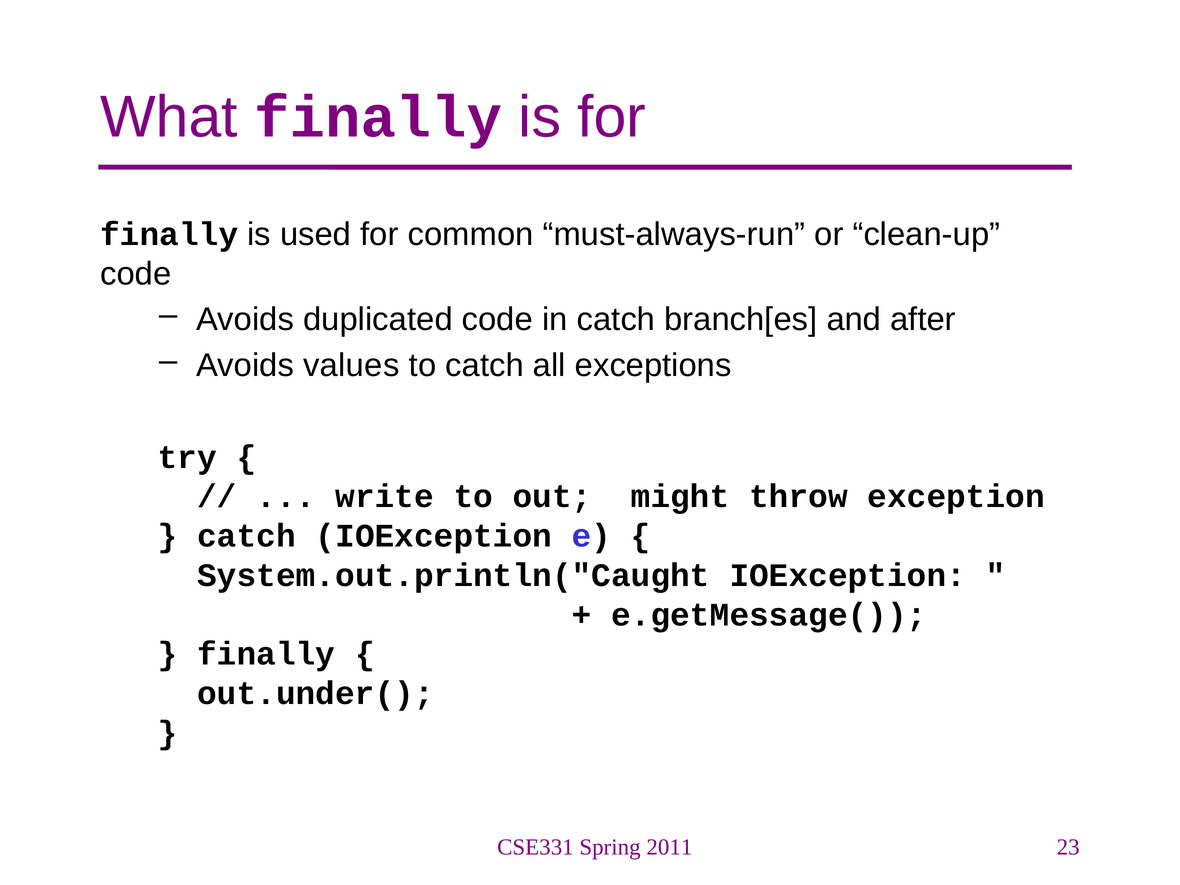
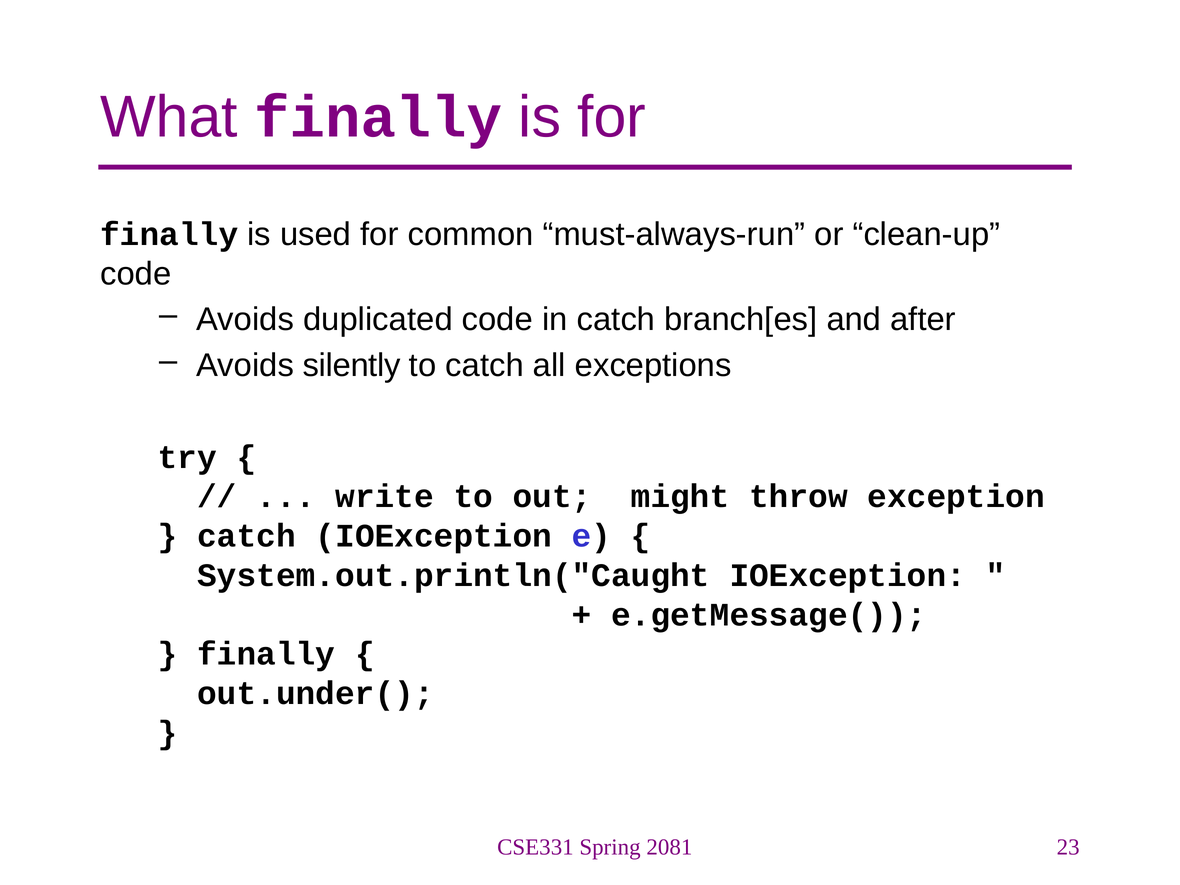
values: values -> silently (352, 366)
2011: 2011 -> 2081 (669, 847)
